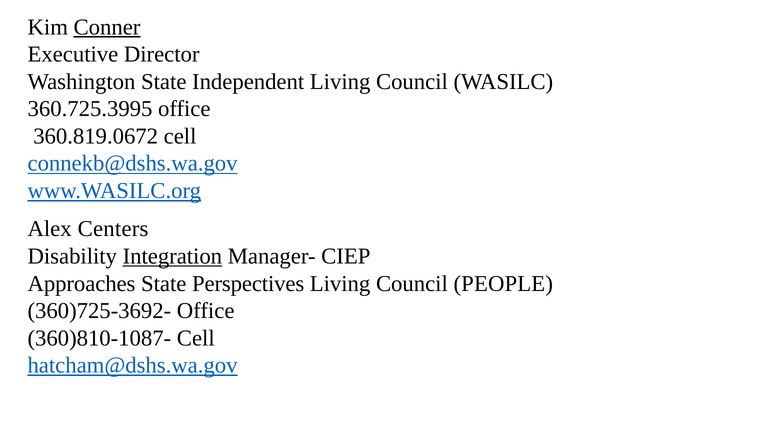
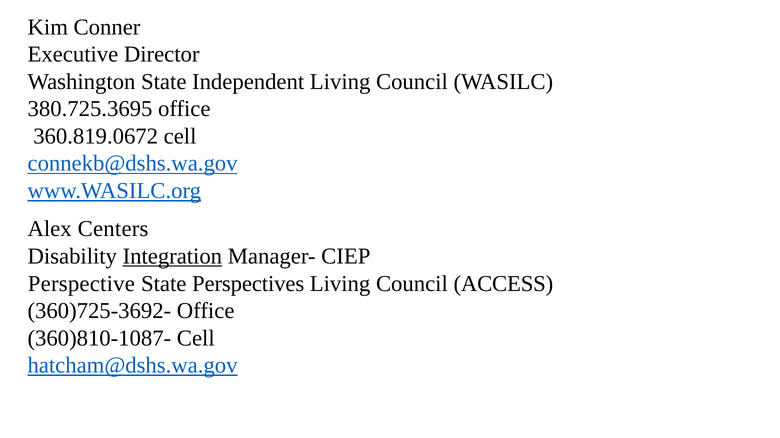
Conner underline: present -> none (107, 27)
360.725.3995: 360.725.3995 -> 380.725.3695 (90, 109)
Approaches: Approaches -> Perspective (81, 284)
PEOPLE: PEOPLE -> ACCESS (503, 284)
